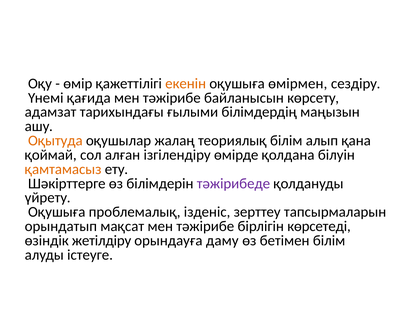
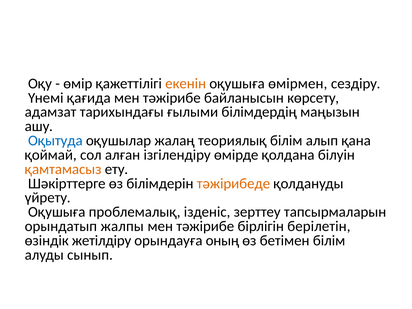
Оқытуда colour: orange -> blue (55, 141)
тәжірибеде colour: purple -> orange (233, 183)
мақсат: мақсат -> жалпы (122, 226)
көрсетеді: көрсетеді -> берілетін (319, 226)
даму: даму -> оның (222, 241)
істеуге: істеуге -> сынып (90, 255)
